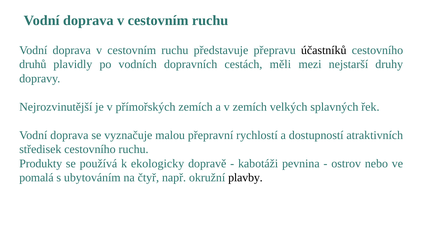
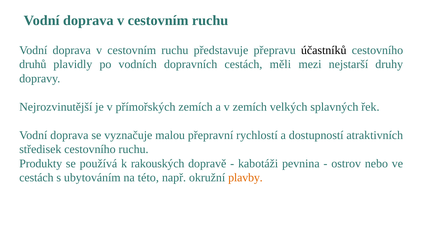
ekologicky: ekologicky -> rakouských (158, 164)
pomalá: pomalá -> cestách (36, 178)
čtyř: čtyř -> této (148, 178)
plavby colour: black -> orange (245, 178)
